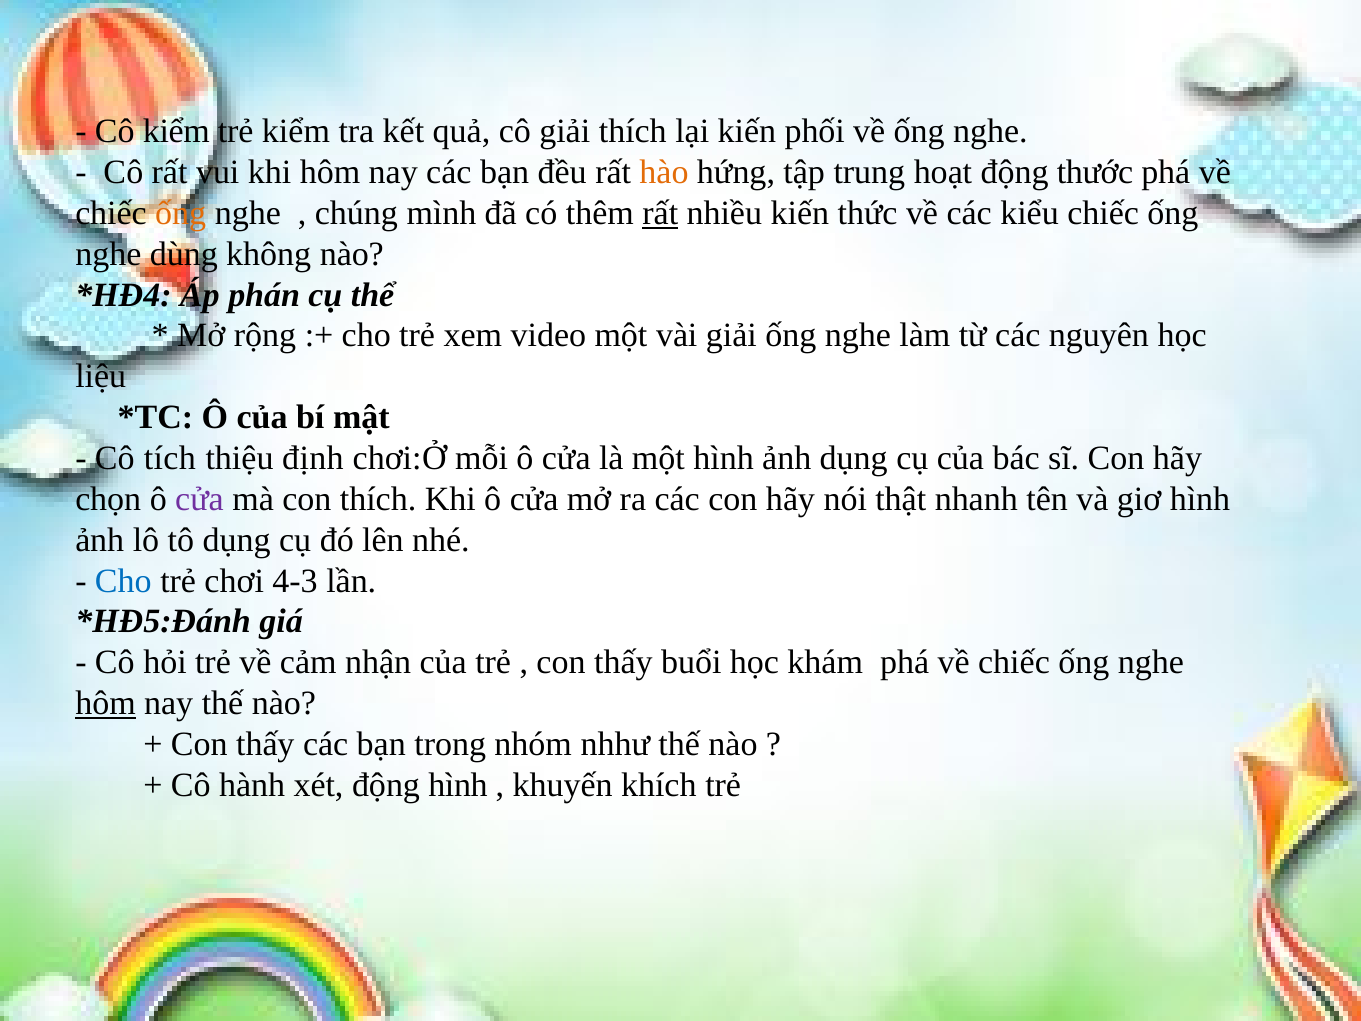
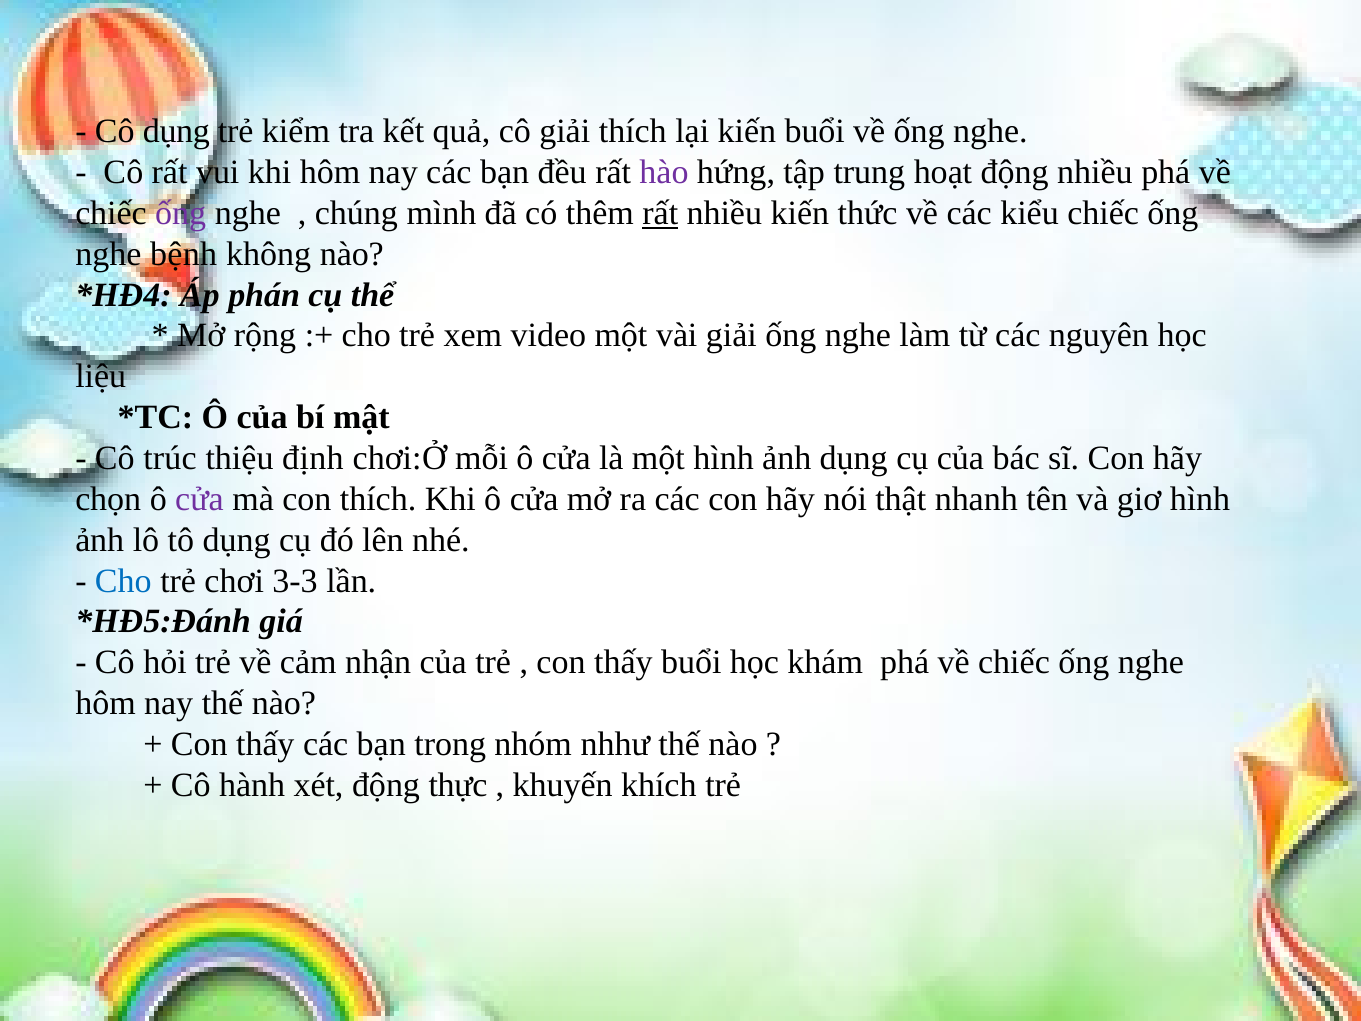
Cô kiểm: kiểm -> dụng (176, 132)
kiến phối: phối -> buổi (815, 132)
hào colour: orange -> purple (664, 172)
động thước: thước -> nhiều (1095, 172)
ống colour: orange -> purple (181, 213)
dùng: dùng -> bệnh (184, 254)
tích: tích -> trúc (170, 458)
4-3: 4-3 -> 3-3 (295, 581)
hôm underline: present -> none (106, 703)
động hình: hình -> thực (458, 785)
